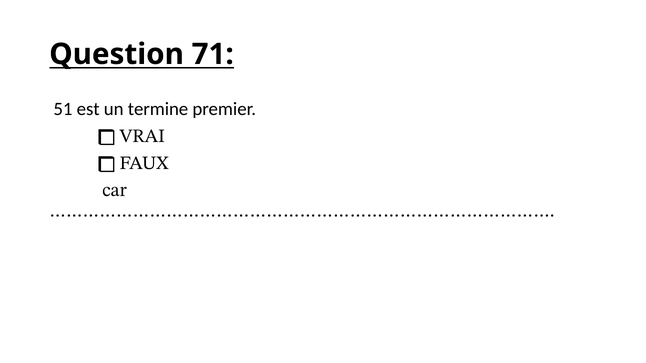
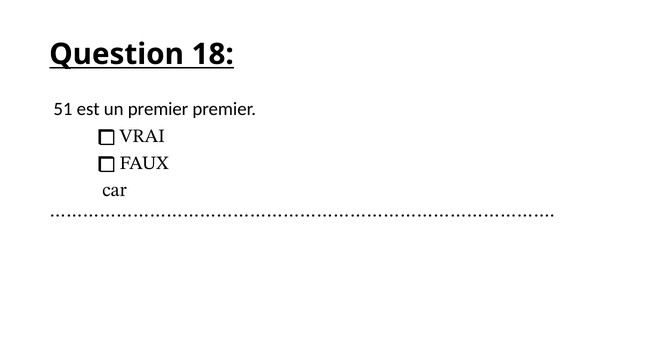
71: 71 -> 18 (213, 54)
un termine: termine -> premier (158, 109)
